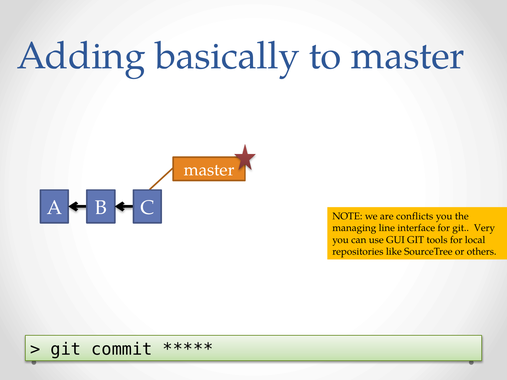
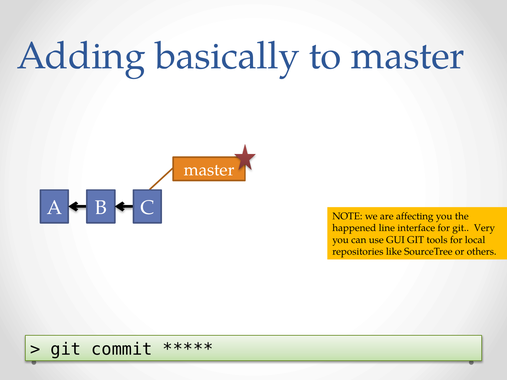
conflicts: conflicts -> affecting (415, 216)
managing: managing -> happened (354, 228)
